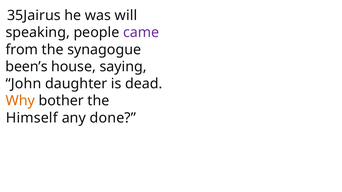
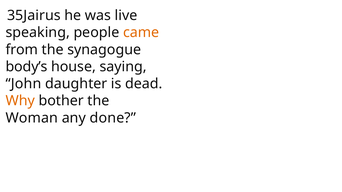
will: will -> live (126, 15)
came colour: purple -> orange (141, 33)
been’s: been’s -> body’s (27, 67)
Himself: Himself -> Woman (32, 118)
